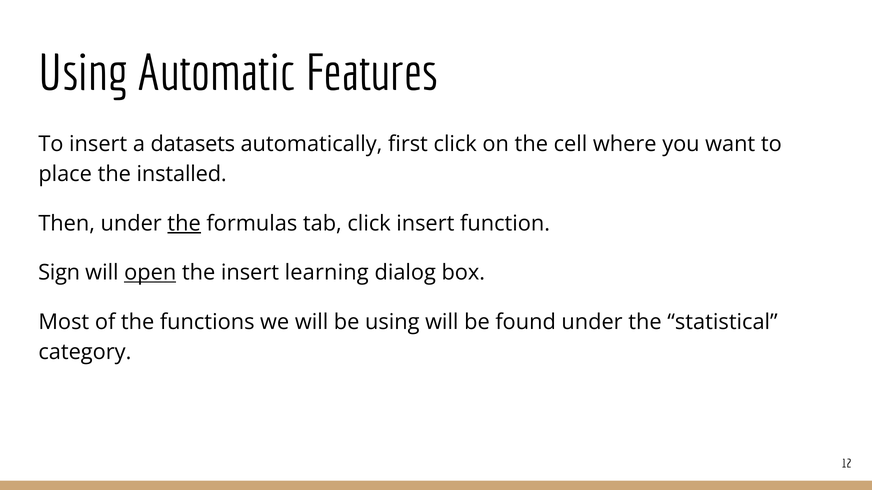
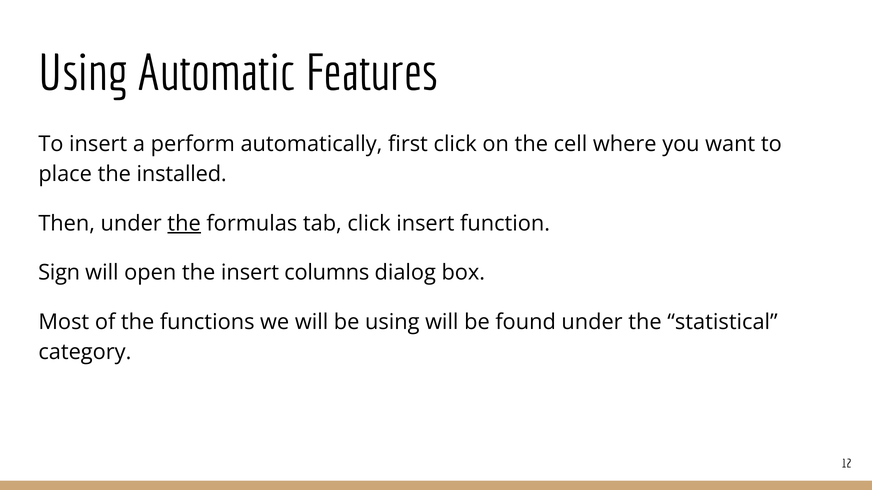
datasets: datasets -> perform (193, 144)
open underline: present -> none (150, 273)
learning: learning -> columns (327, 273)
